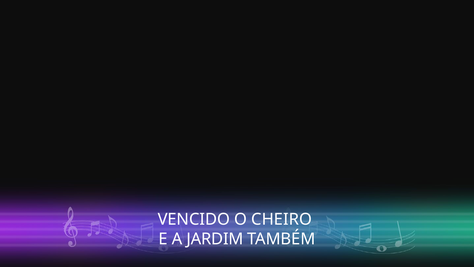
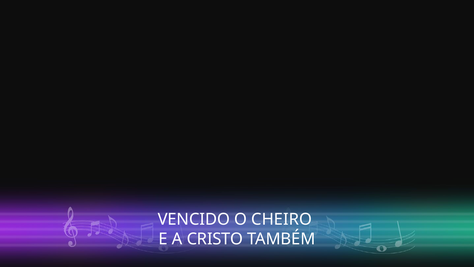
JARDIM: JARDIM -> CRISTO (215, 239)
